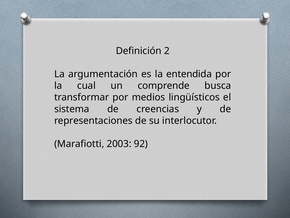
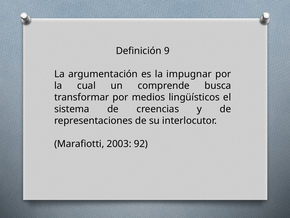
2: 2 -> 9 (167, 51)
entendida: entendida -> impugnar (189, 74)
